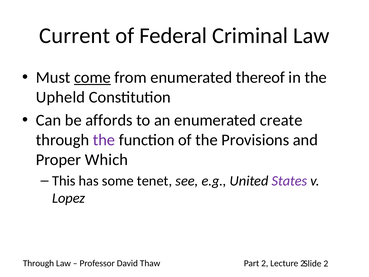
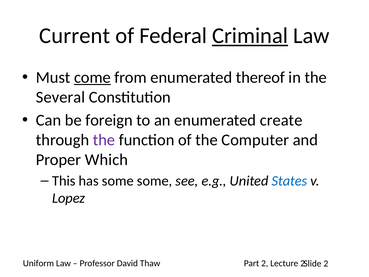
Criminal underline: none -> present (250, 36)
Upheld: Upheld -> Several (61, 97)
affords: affords -> foreign (109, 120)
Provisions: Provisions -> Computer (255, 140)
some tenet: tenet -> some (155, 181)
States colour: purple -> blue (289, 181)
Through: Through -> Uniform (38, 263)
